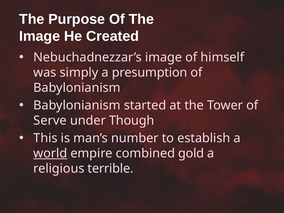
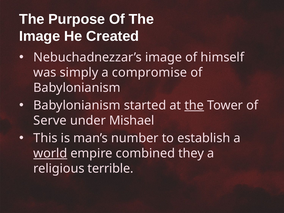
presumption: presumption -> compromise (150, 73)
the underline: none -> present (194, 105)
Though: Though -> Mishael (132, 121)
gold: gold -> they (191, 153)
